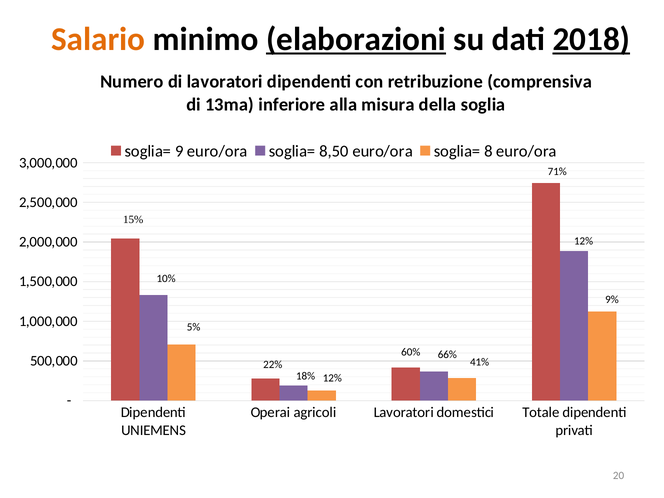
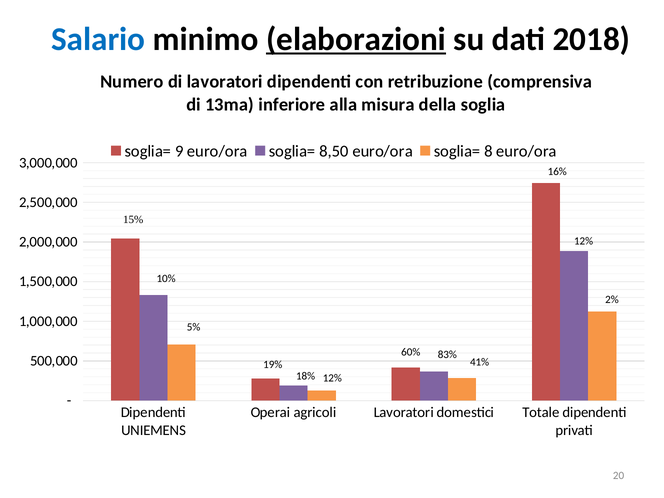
Salario colour: orange -> blue (98, 39)
2018 underline: present -> none (591, 39)
71%: 71% -> 16% (557, 172)
9%: 9% -> 2% (612, 300)
66%: 66% -> 83% (447, 354)
22%: 22% -> 19% (273, 365)
